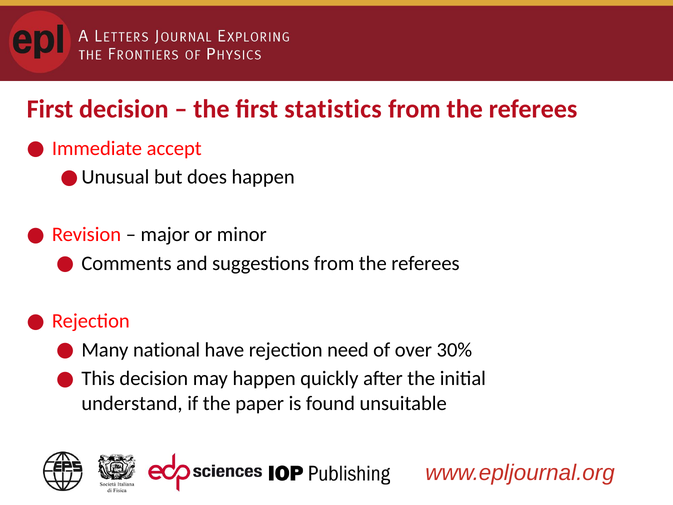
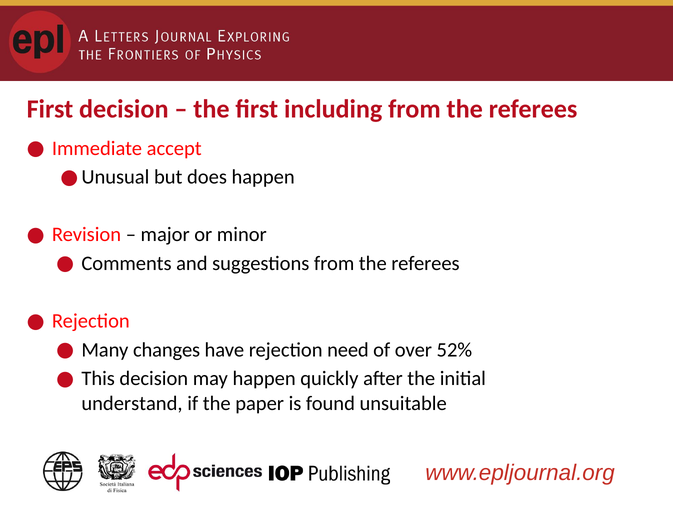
statistics: statistics -> including (333, 109)
national: national -> changes (167, 350)
30%: 30% -> 52% (454, 350)
